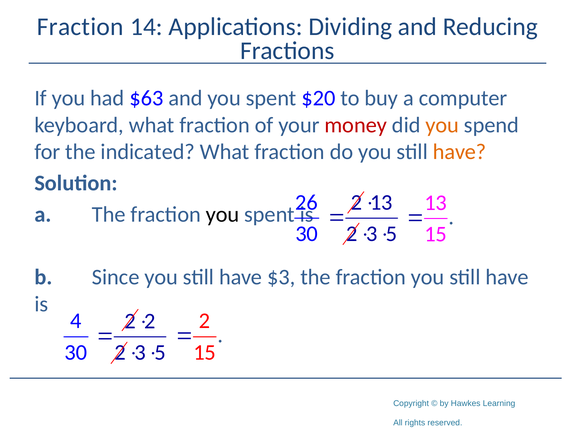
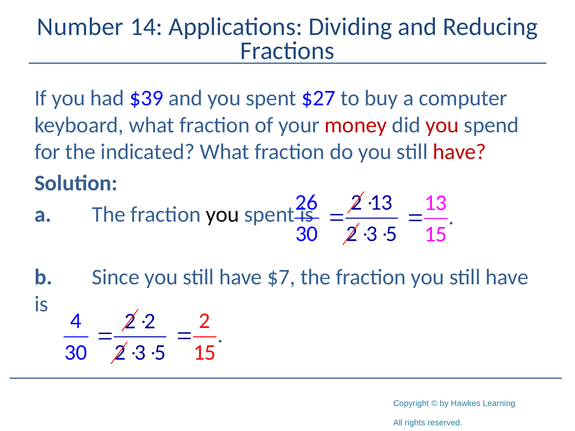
Fraction: Fraction -> Number (80, 27)
$63: $63 -> $39 (146, 98)
$20: $20 -> $27 (319, 98)
you colour: orange -> red (442, 125)
have colour: orange -> red (460, 152)
$3: $3 -> $7 (281, 277)
